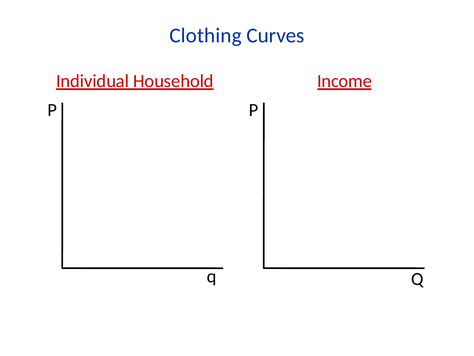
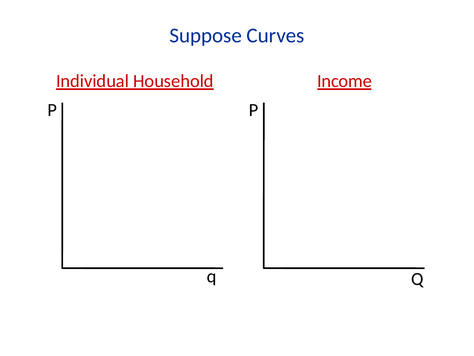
Clothing: Clothing -> Suppose (206, 35)
